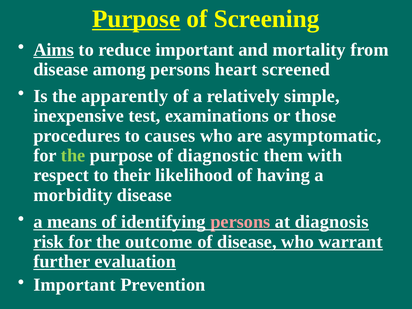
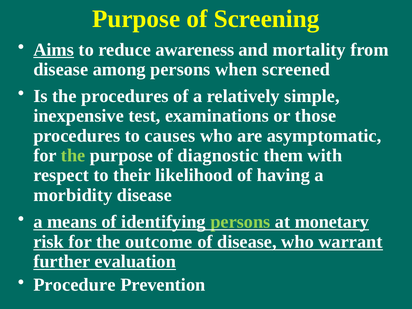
Purpose underline: present -> none (136, 19)
reduce important: important -> awareness (195, 50)
heart: heart -> when (236, 69)
the apparently: apparently -> procedures (125, 96)
persons colour: pink -> light green (240, 222)
diagnosis: diagnosis -> monetary (332, 222)
Important: Important -> Procedure (74, 285)
